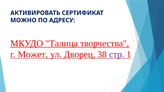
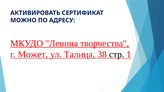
Талица: Талица -> Ленина (62, 43)
Дворец: Дворец -> Талица (80, 55)
стр colour: purple -> black (117, 55)
